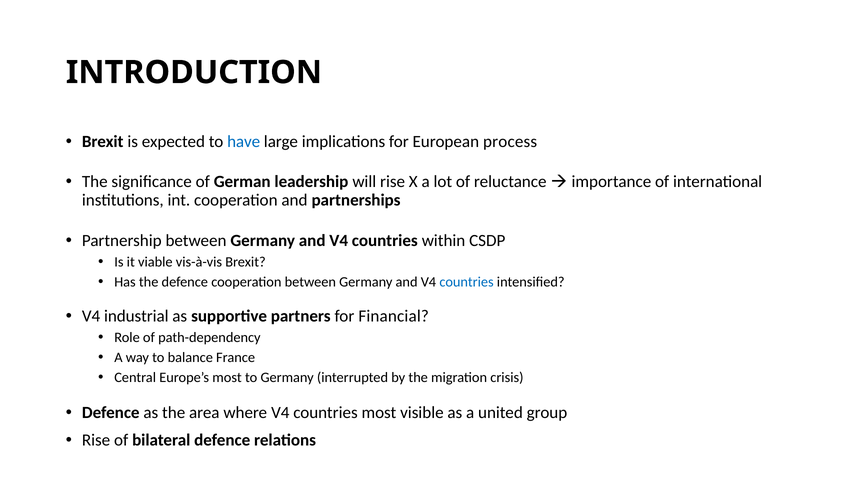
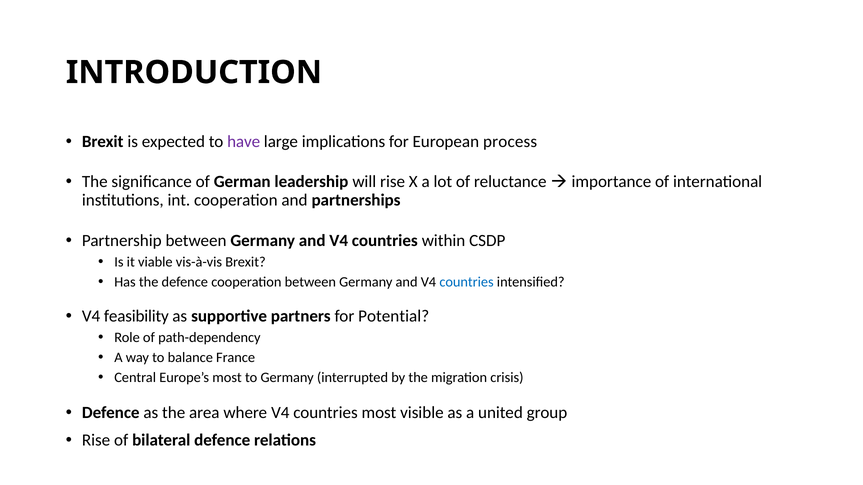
have colour: blue -> purple (244, 142)
industrial: industrial -> feasibility (136, 316)
Financial: Financial -> Potential (394, 316)
